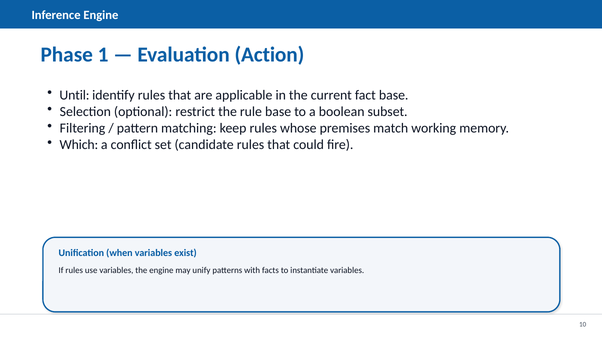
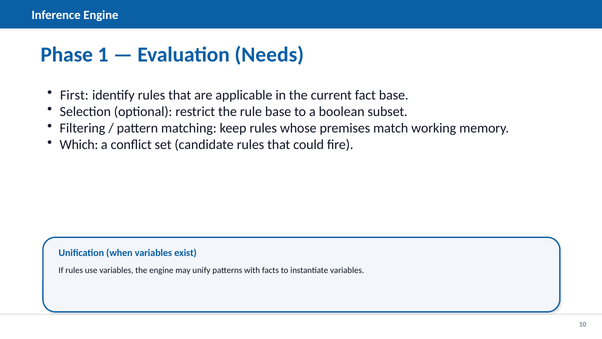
Action: Action -> Needs (269, 55)
Until: Until -> First (74, 95)
